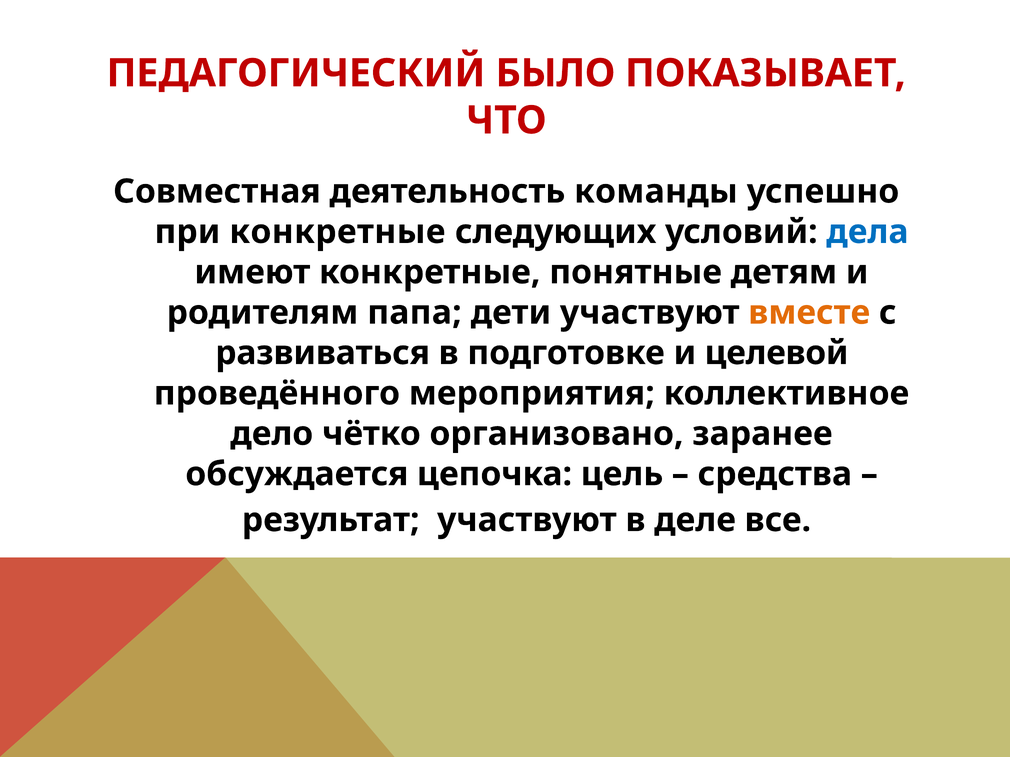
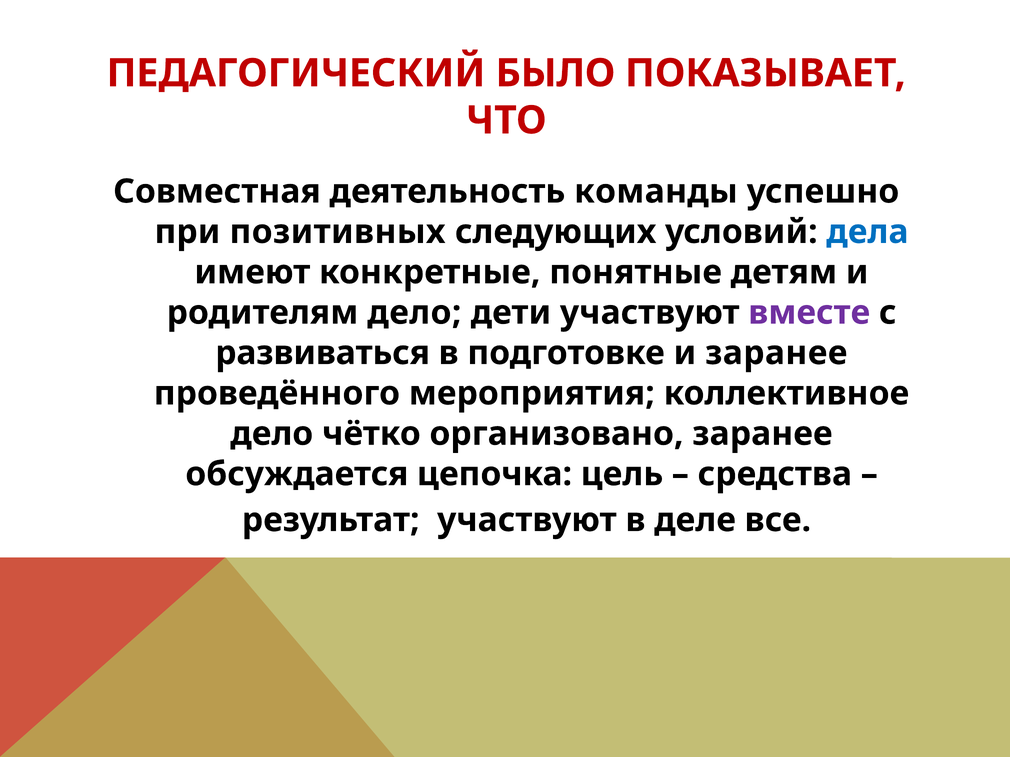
при конкретные: конкретные -> позитивных (337, 232)
родителям папа: папа -> дело (414, 313)
вместе colour: orange -> purple (809, 313)
и целевой: целевой -> заранее (776, 353)
